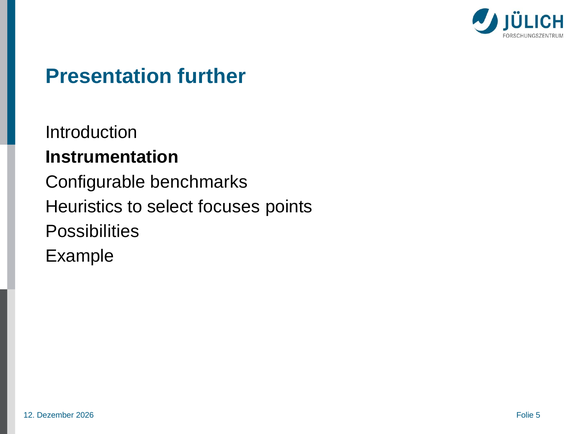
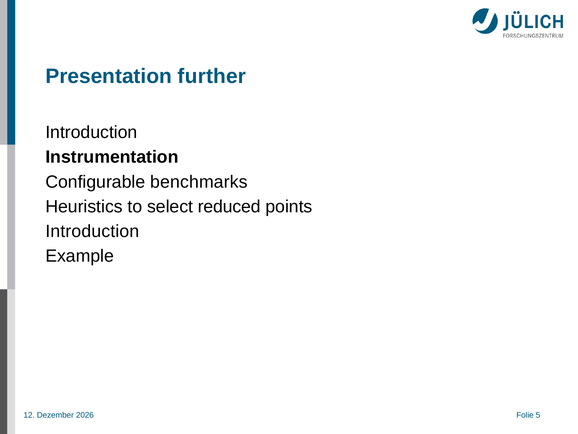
focuses: focuses -> reduced (229, 206)
Possibilities: Possibilities -> Introduction (92, 231)
